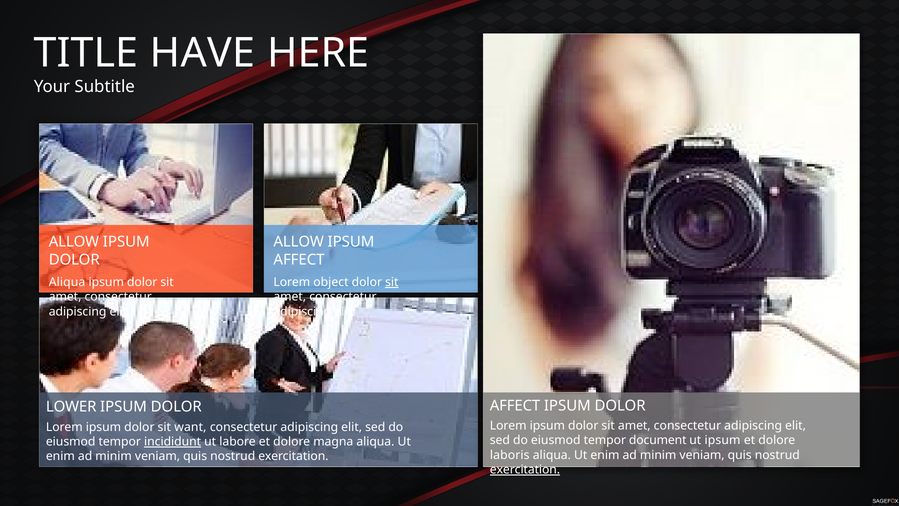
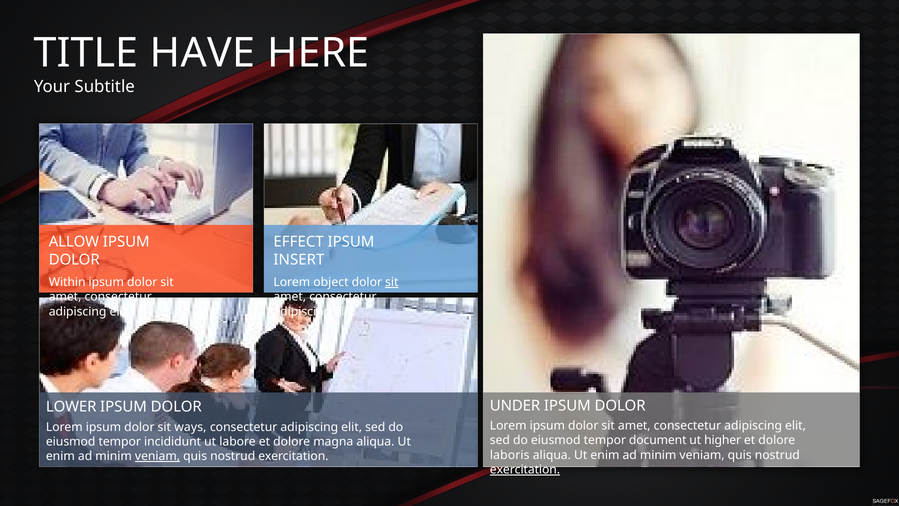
ALLOW: ALLOW -> EFFECT (299, 242)
AFFECT: AFFECT -> INSERT (299, 260)
Aliqua: Aliqua -> Within (67, 282)
AFFECT: AFFECT -> UNDER (515, 406)
want: want -> ways (190, 427)
ut ipsum: ipsum -> higher (723, 440)
incididunt underline: present -> none (173, 441)
veniam underline: none -> present (158, 456)
